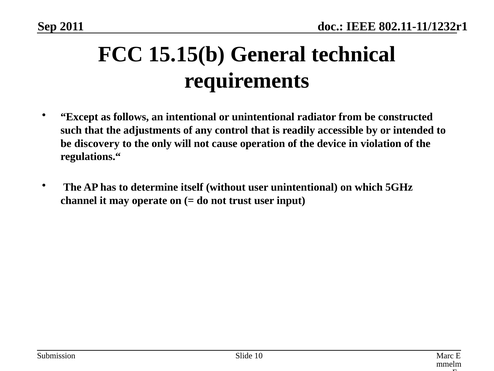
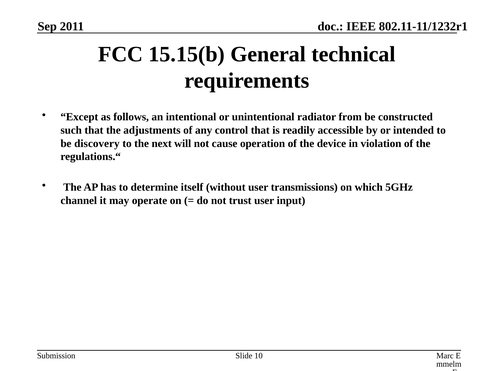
only: only -> next (162, 143)
user unintentional: unintentional -> transmissions (304, 187)
